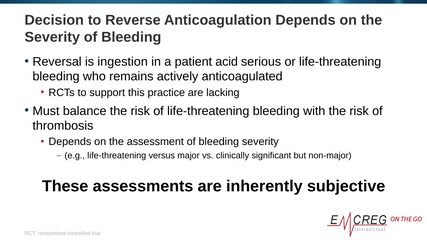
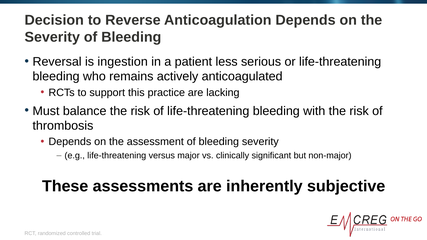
acid: acid -> less (227, 62)
